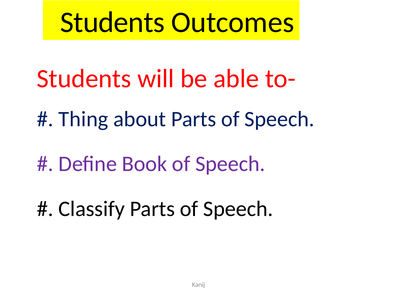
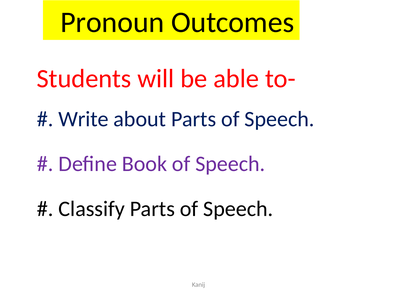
Students: Students -> Pronoun (112, 22)
Thing: Thing -> Write (84, 119)
